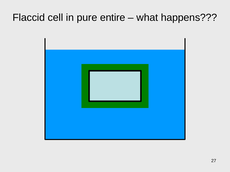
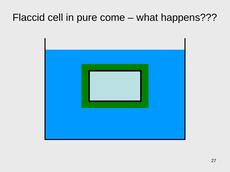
entire: entire -> come (113, 18)
